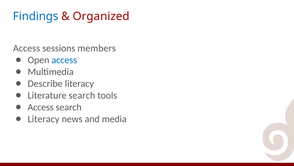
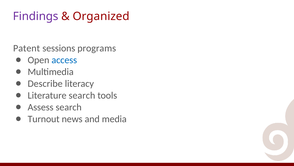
Findings colour: blue -> purple (36, 16)
Access: Access -> Patent (27, 48)
members: members -> programs (97, 48)
Access: Access -> Assess (41, 107)
Literacy: Literacy -> Turnout (44, 119)
